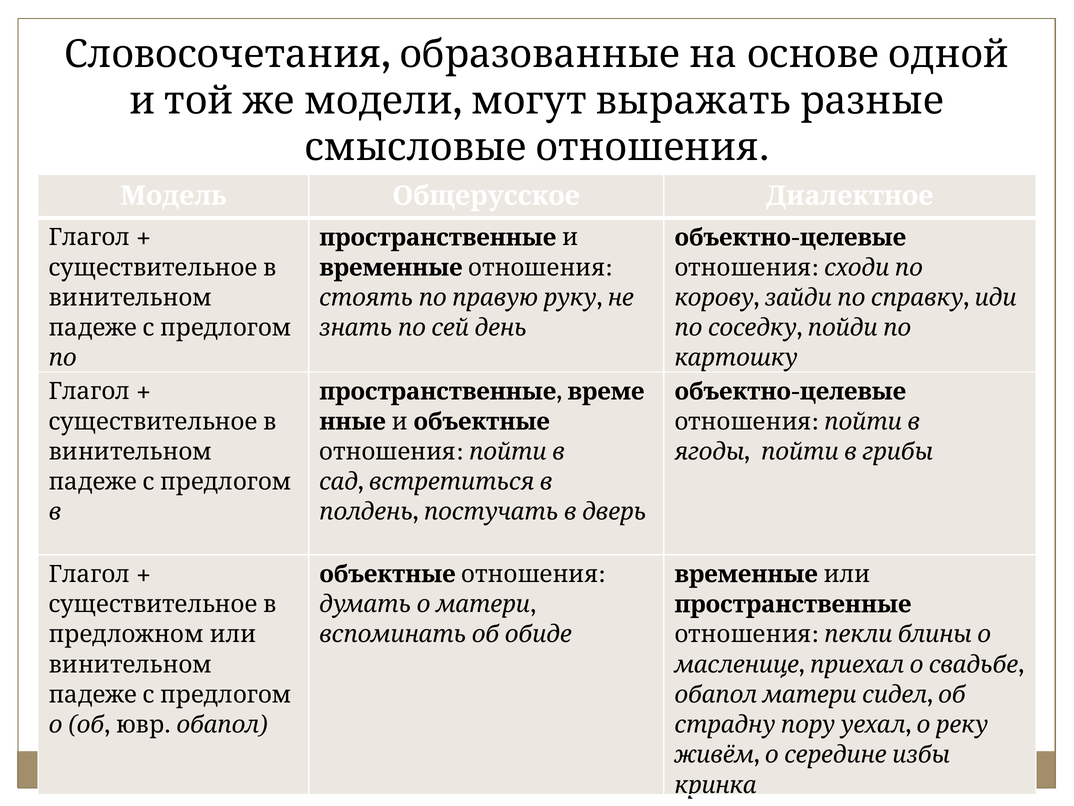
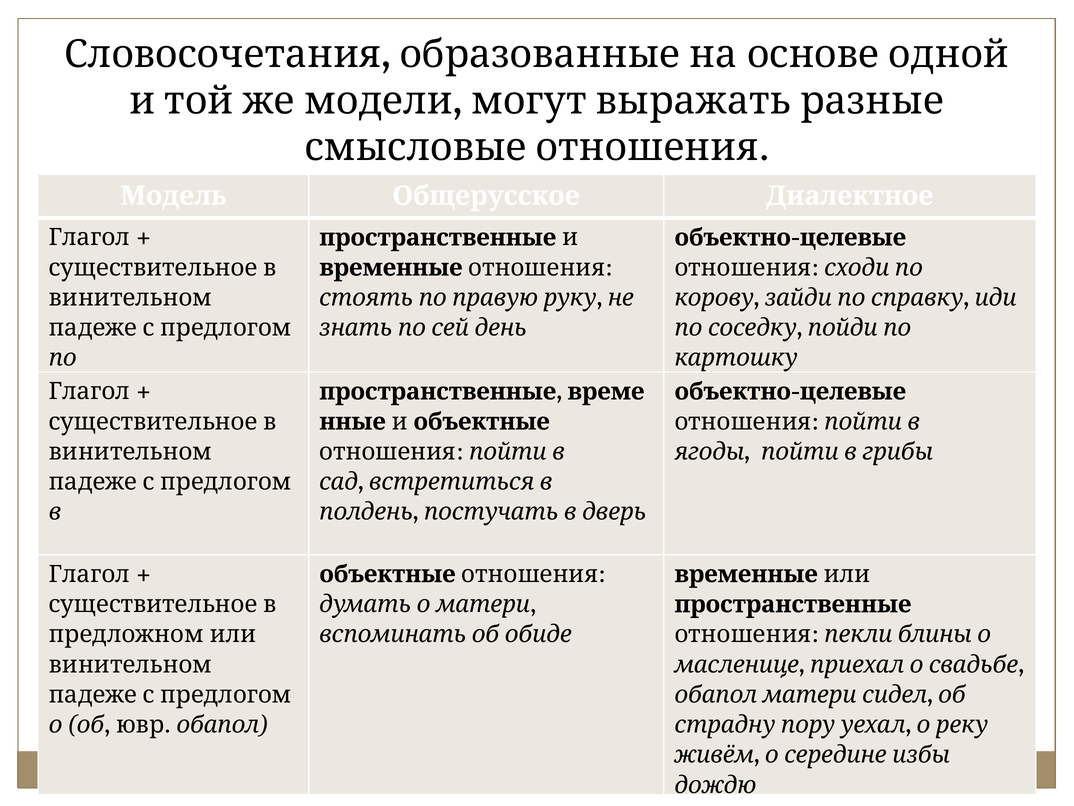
кринка: кринка -> дождю (716, 785)
